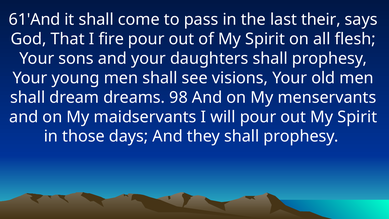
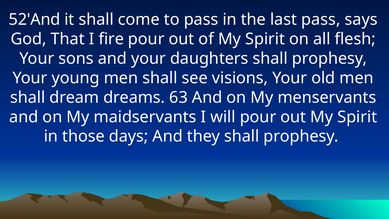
61'And: 61'And -> 52'And (35, 20)
last their: their -> pass (321, 20)
98: 98 -> 63 (179, 97)
